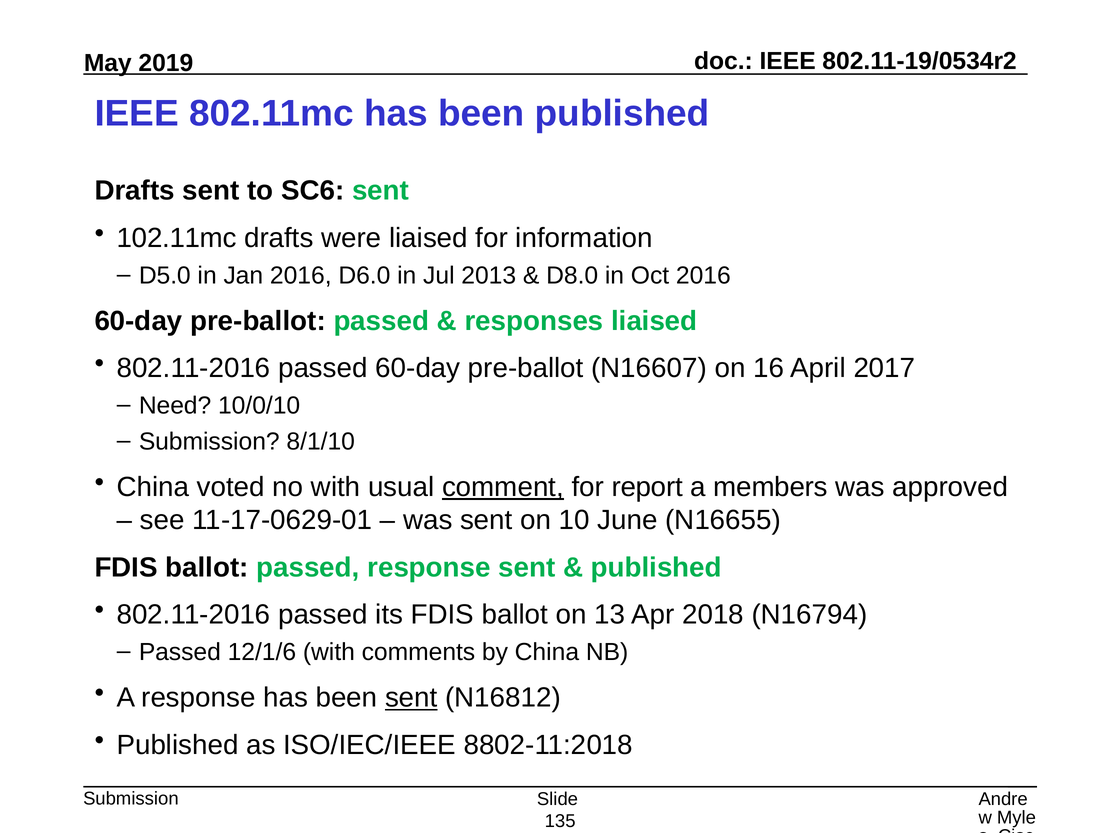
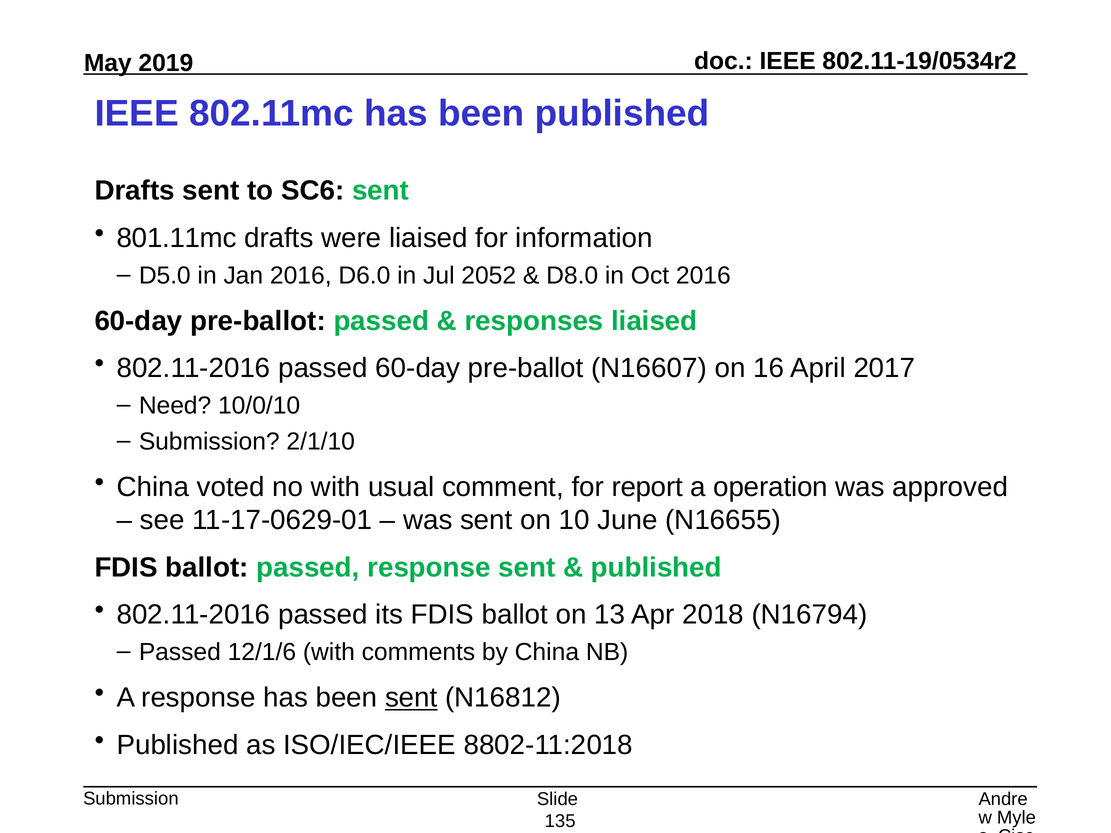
102.11mc: 102.11mc -> 801.11mc (177, 238)
2013: 2013 -> 2052 (489, 276)
8/1/10: 8/1/10 -> 2/1/10 (321, 442)
comment underline: present -> none (503, 487)
members: members -> operation (771, 487)
